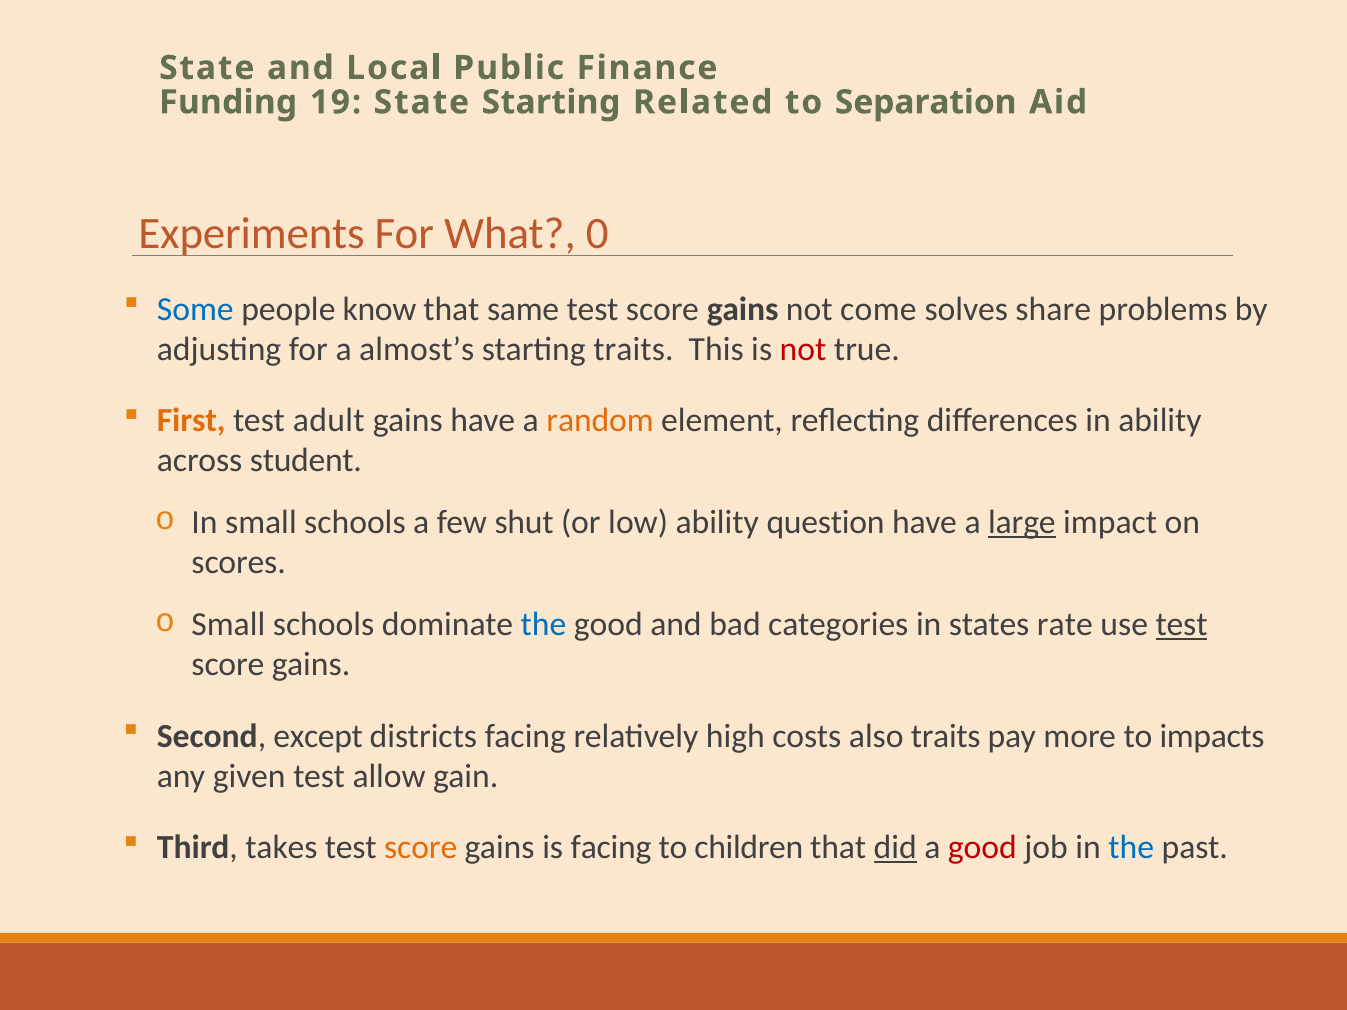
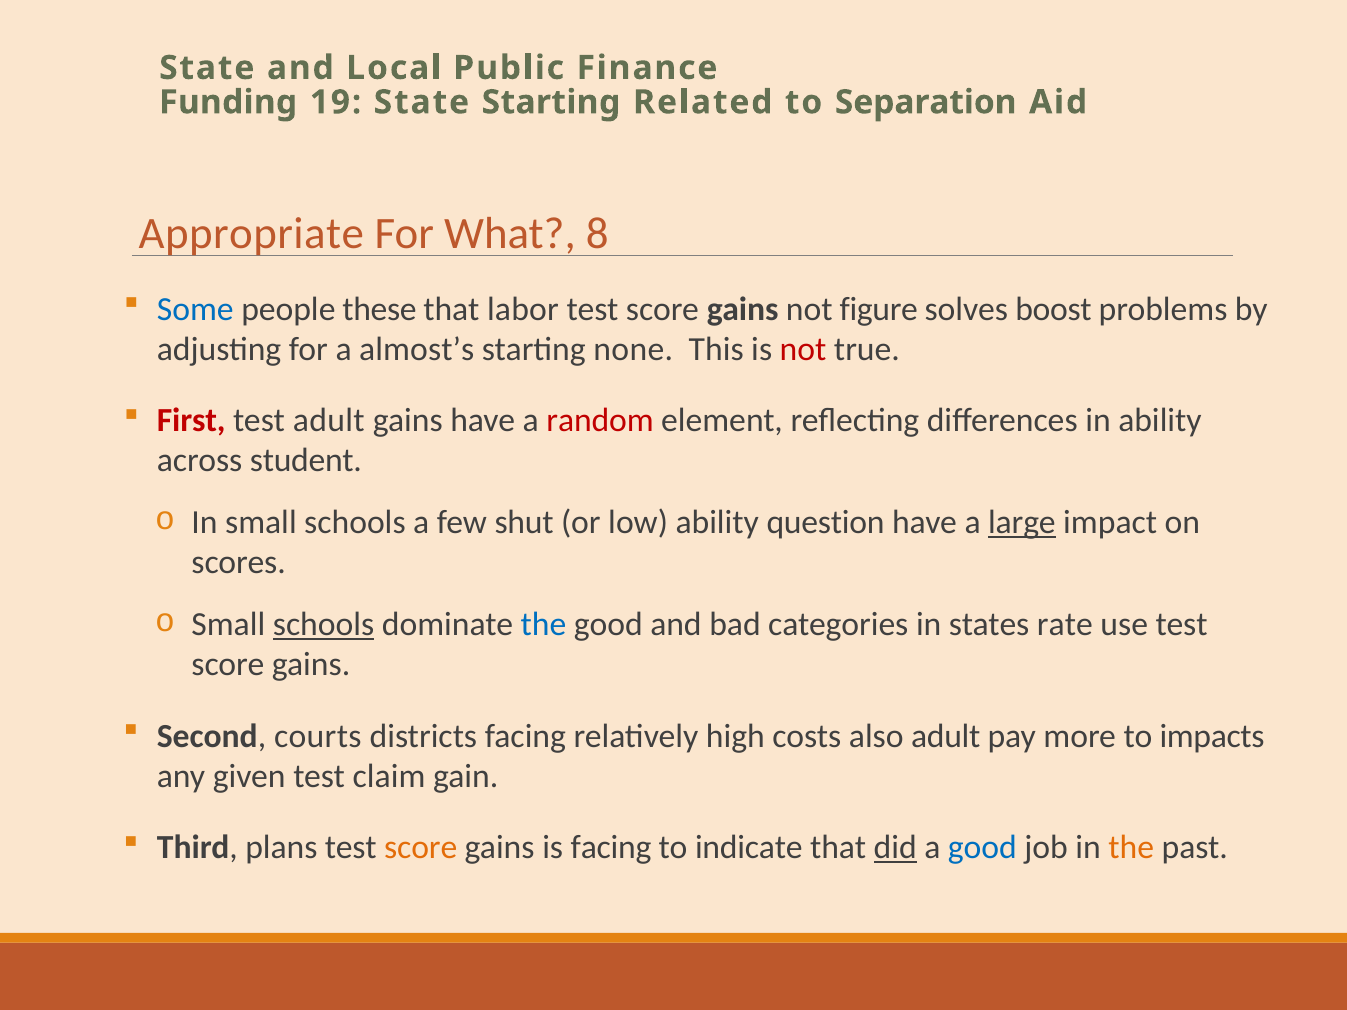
Experiments: Experiments -> Appropriate (251, 233)
0: 0 -> 8 (597, 233)
know: know -> these (380, 309)
same: same -> labor (523, 309)
come: come -> figure (879, 309)
share: share -> boost (1053, 309)
starting traits: traits -> none (633, 349)
First colour: orange -> red (191, 421)
random colour: orange -> red (600, 421)
schools underline: none -> present (324, 625)
test underline: present -> none (1182, 625)
except: except -> courts (318, 736)
also traits: traits -> adult (946, 736)
allow: allow -> claim (389, 776)
takes: takes -> plans (281, 848)
children: children -> indicate (749, 848)
good colour: red -> blue (982, 848)
the colour: blue -> orange (1131, 848)
